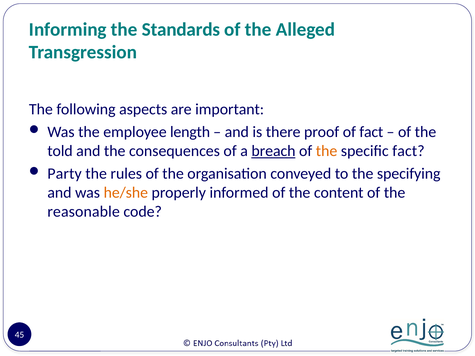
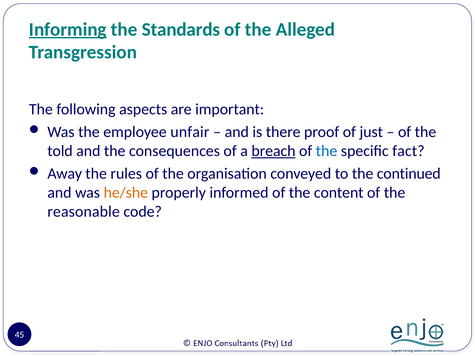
Informing underline: none -> present (68, 29)
length: length -> unfair (190, 132)
of fact: fact -> just (371, 132)
the colour: orange -> blue (327, 151)
Party: Party -> Away (65, 174)
specifying: specifying -> continued (409, 174)
